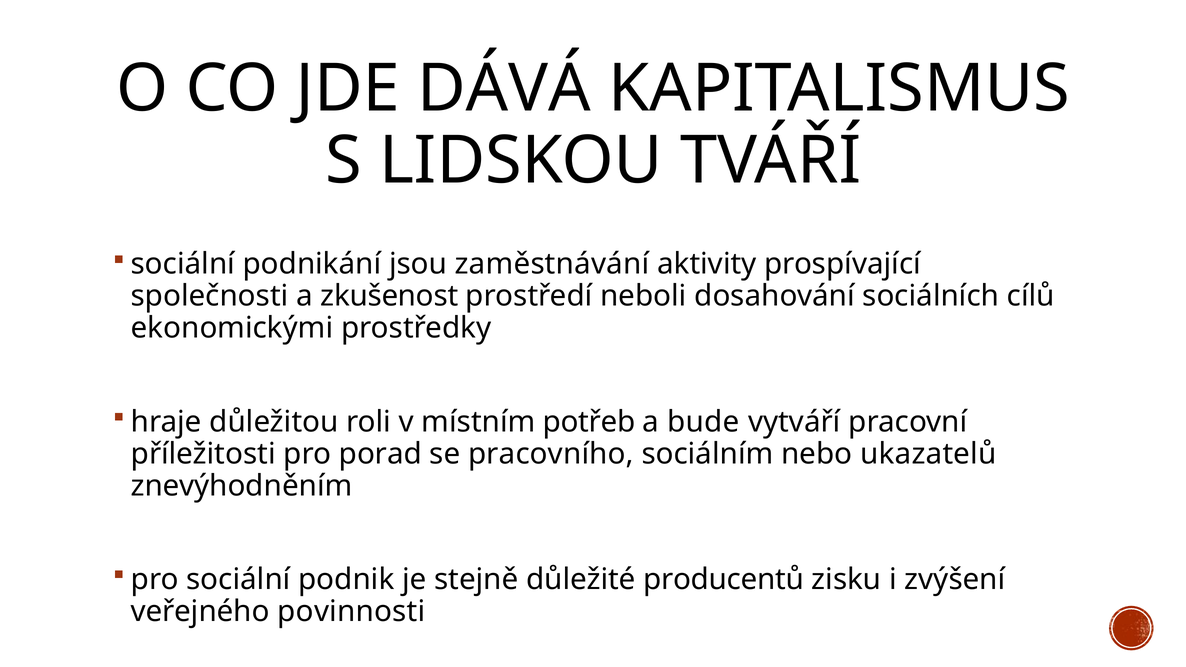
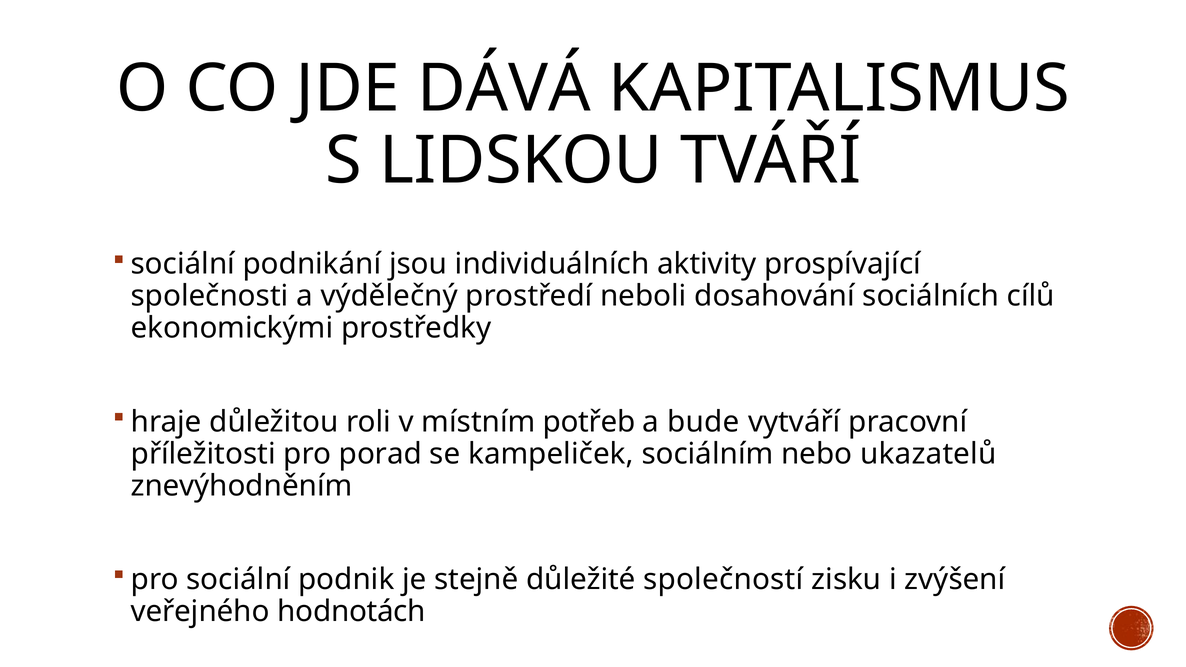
zaměstnávání: zaměstnávání -> individuálních (552, 264)
zkušenost: zkušenost -> výdělečný (389, 296)
pracovního: pracovního -> kampeliček (551, 454)
producentů: producentů -> společností (723, 580)
povinnosti: povinnosti -> hodnotách (352, 612)
